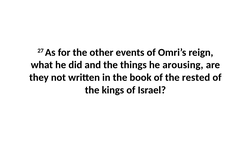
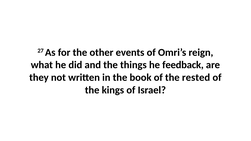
arousing: arousing -> feedback (183, 65)
